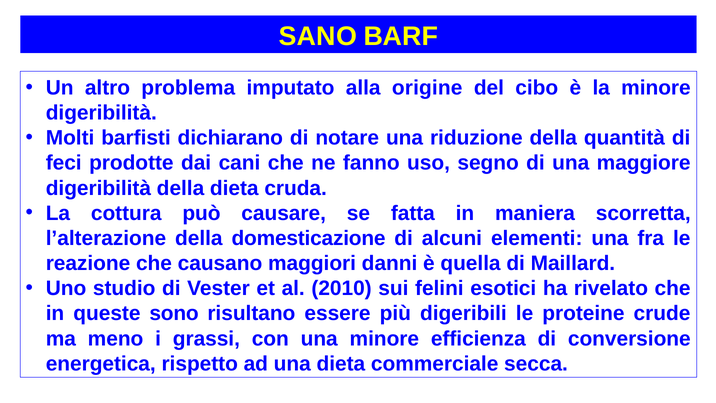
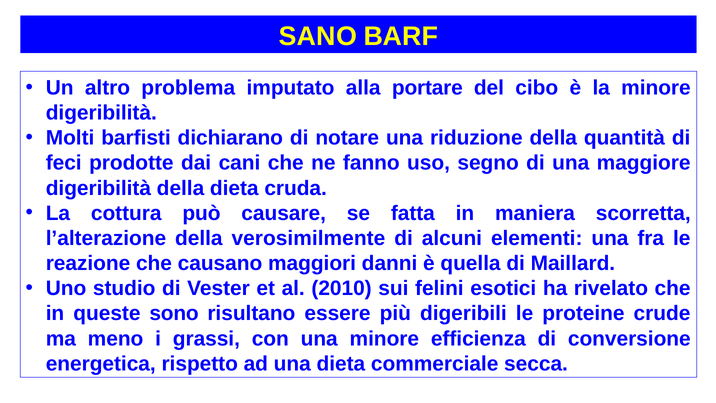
origine: origine -> portare (427, 88)
domesticazione: domesticazione -> verosimilmente (308, 238)
